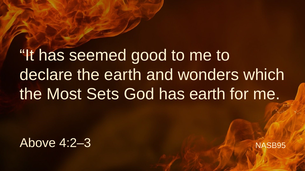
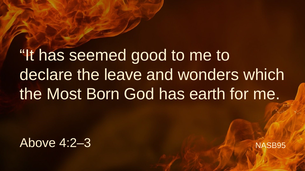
the earth: earth -> leave (123, 75)
Sets: Sets -> Born (103, 94)
